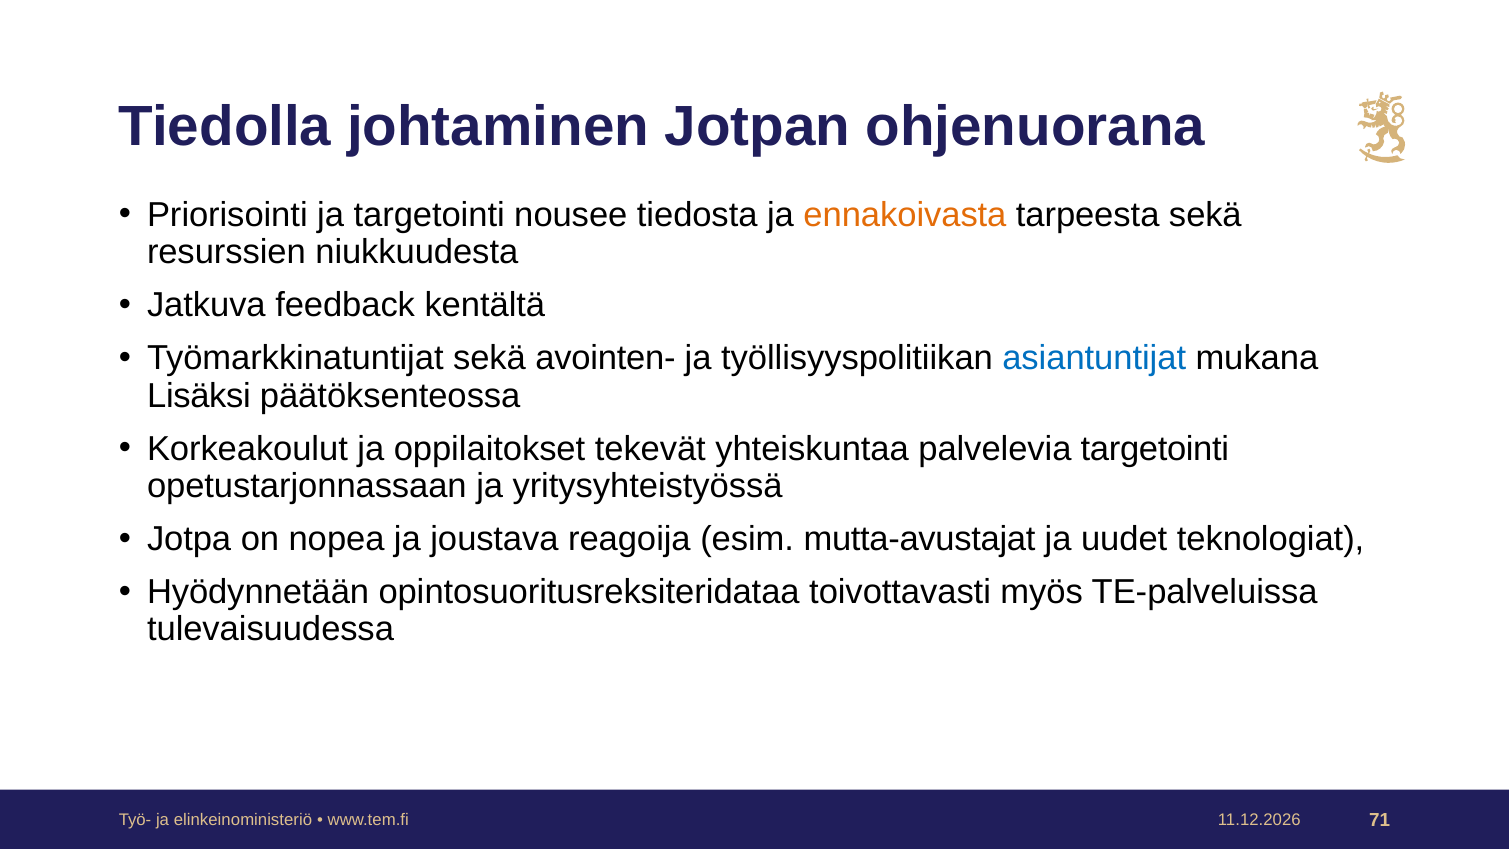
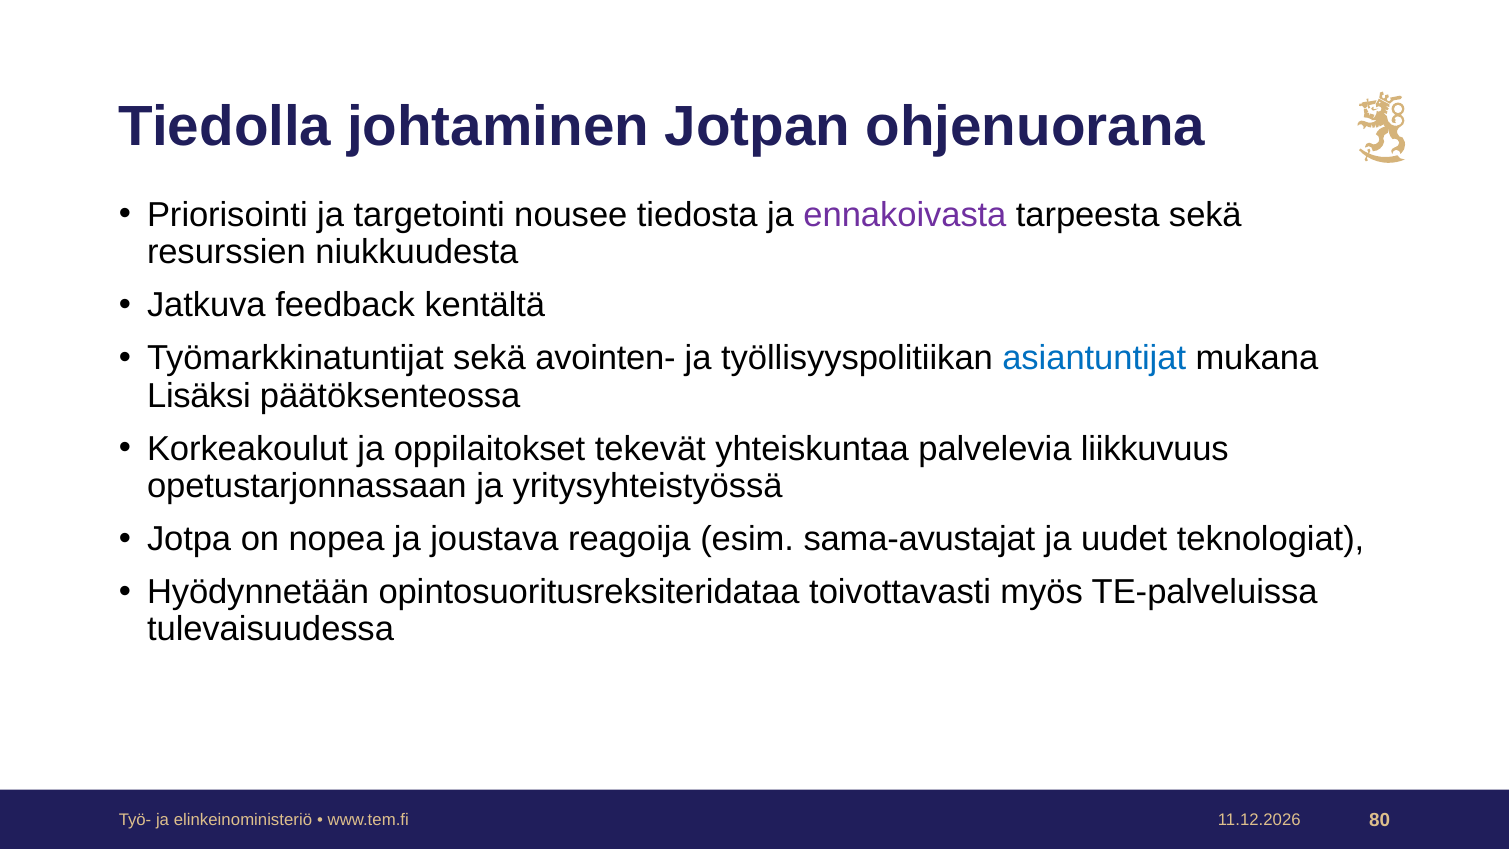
ennakoivasta colour: orange -> purple (905, 215)
palvelevia targetointi: targetointi -> liikkuvuus (1155, 449)
mutta-avustajat: mutta-avustajat -> sama-avustajat (919, 539)
71: 71 -> 80 (1380, 820)
